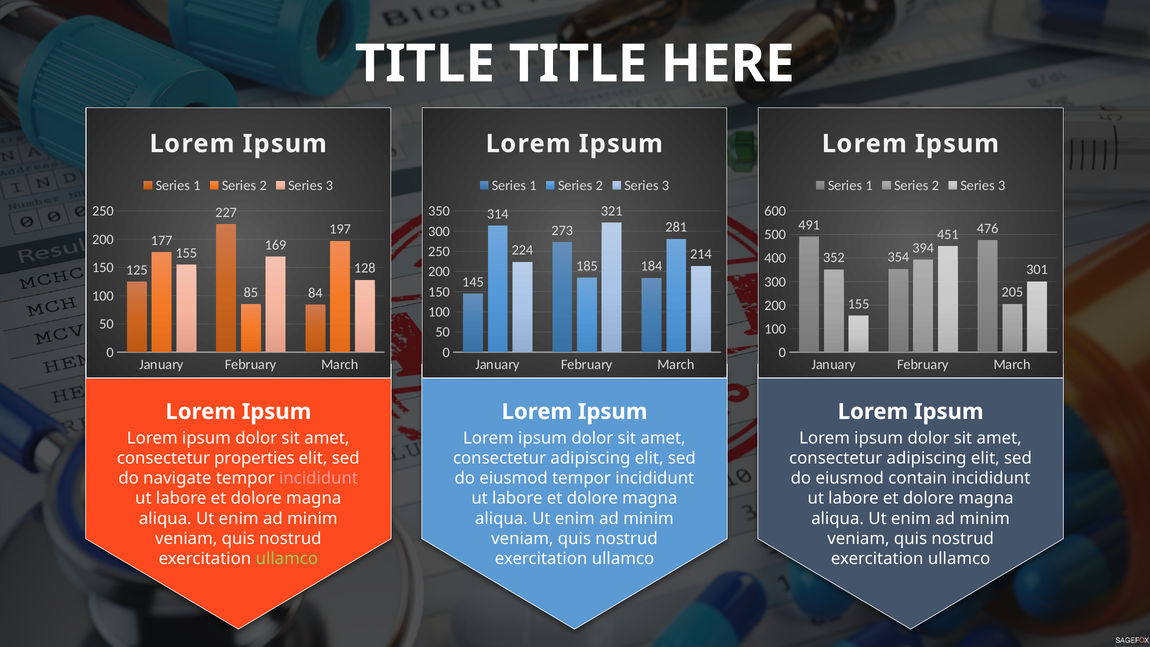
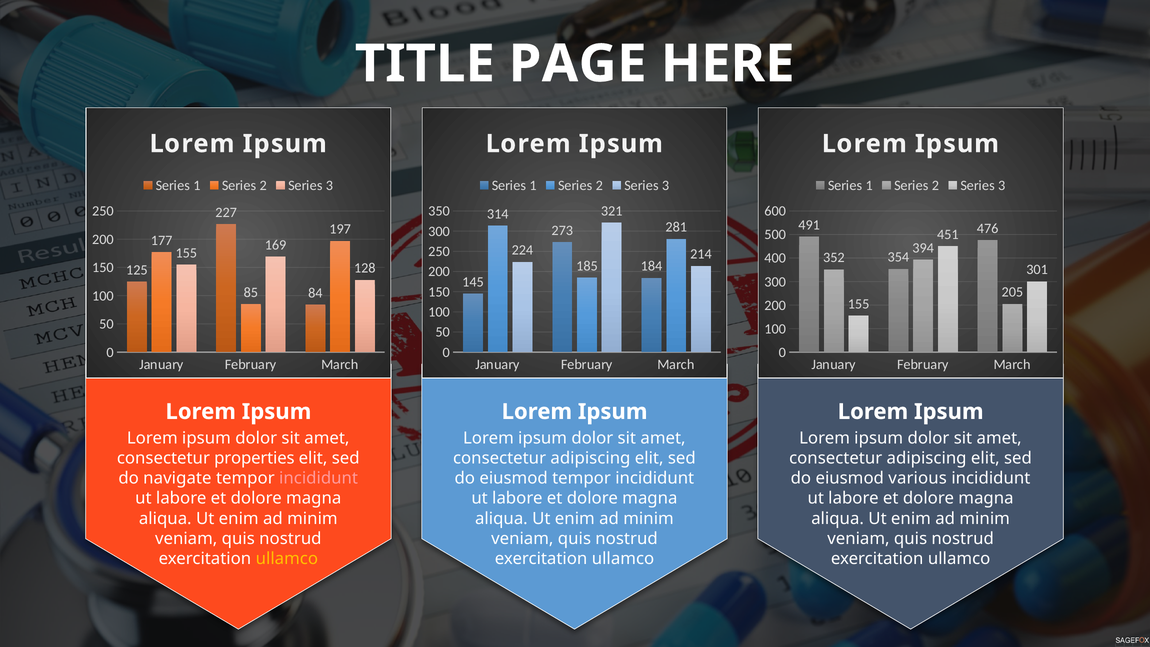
TITLE TITLE: TITLE -> PAGE (578, 64)
contain: contain -> various (918, 478)
ullamco colour: light green -> yellow (287, 559)
